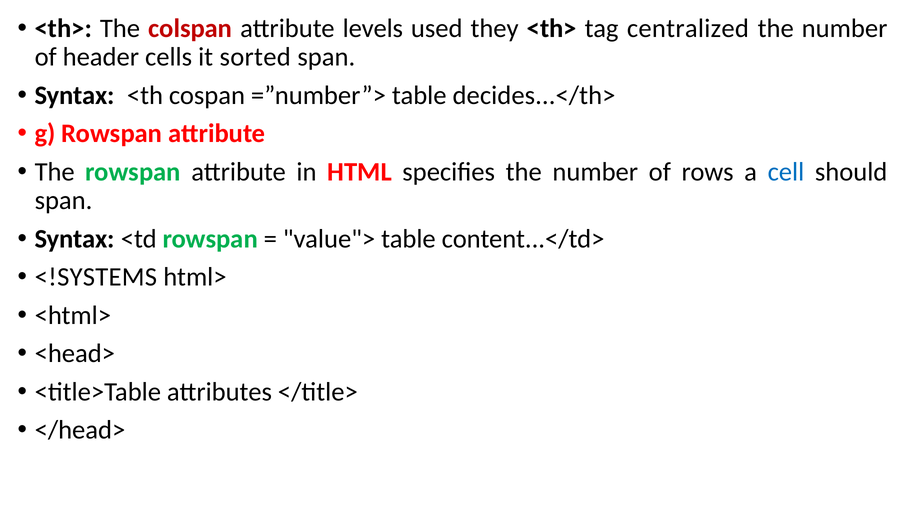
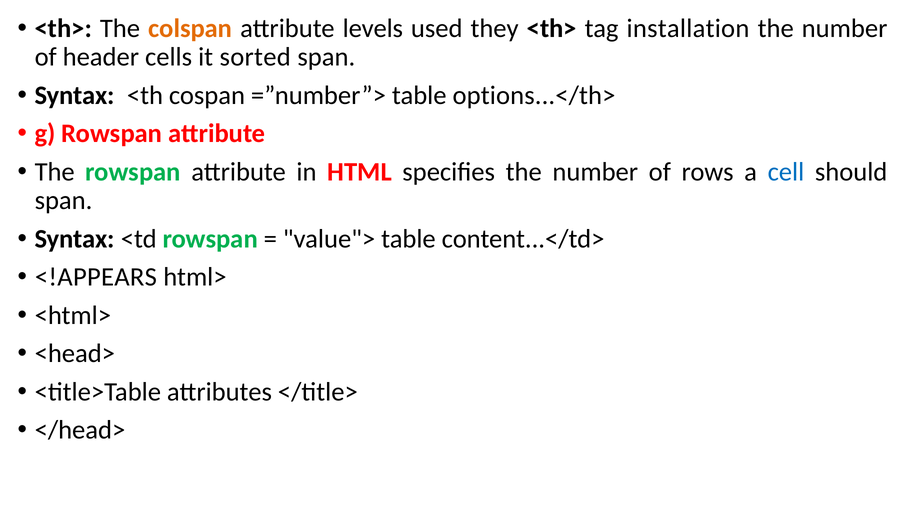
colspan colour: red -> orange (190, 28)
centralized: centralized -> installation (688, 28)
decides...</th>: decides...</th> -> options...</th> (534, 95)
<!SYSTEMS: <!SYSTEMS -> <!APPEARS (96, 277)
